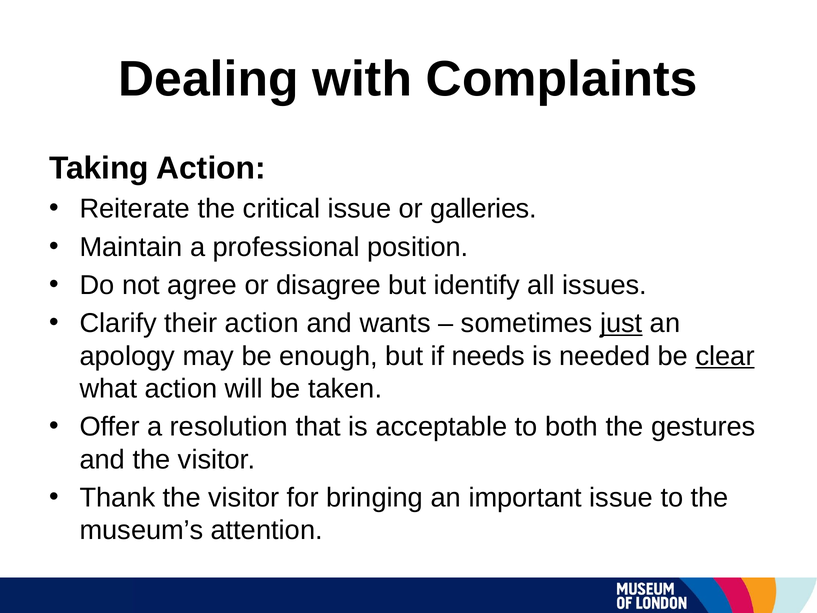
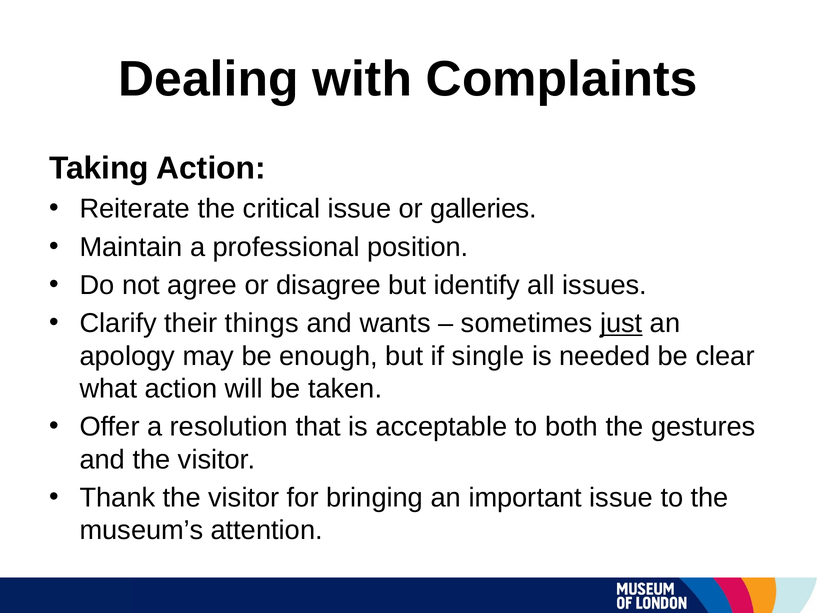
their action: action -> things (262, 323)
needs: needs -> single (488, 356)
clear underline: present -> none (725, 356)
